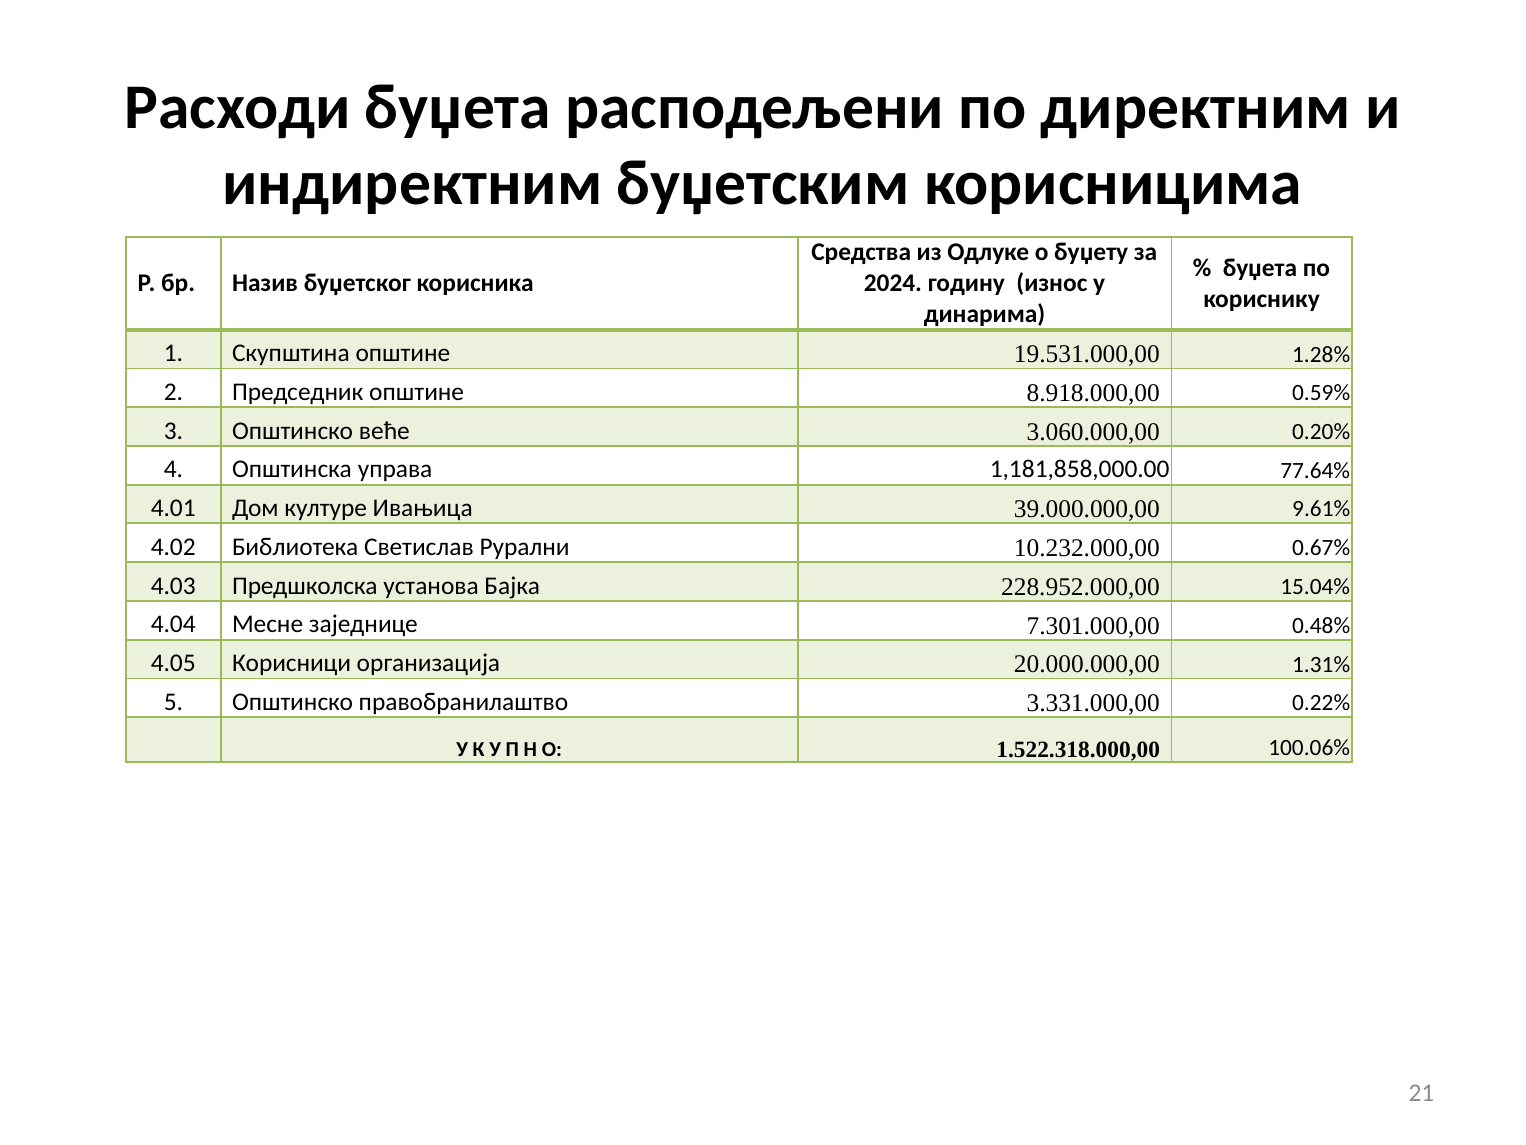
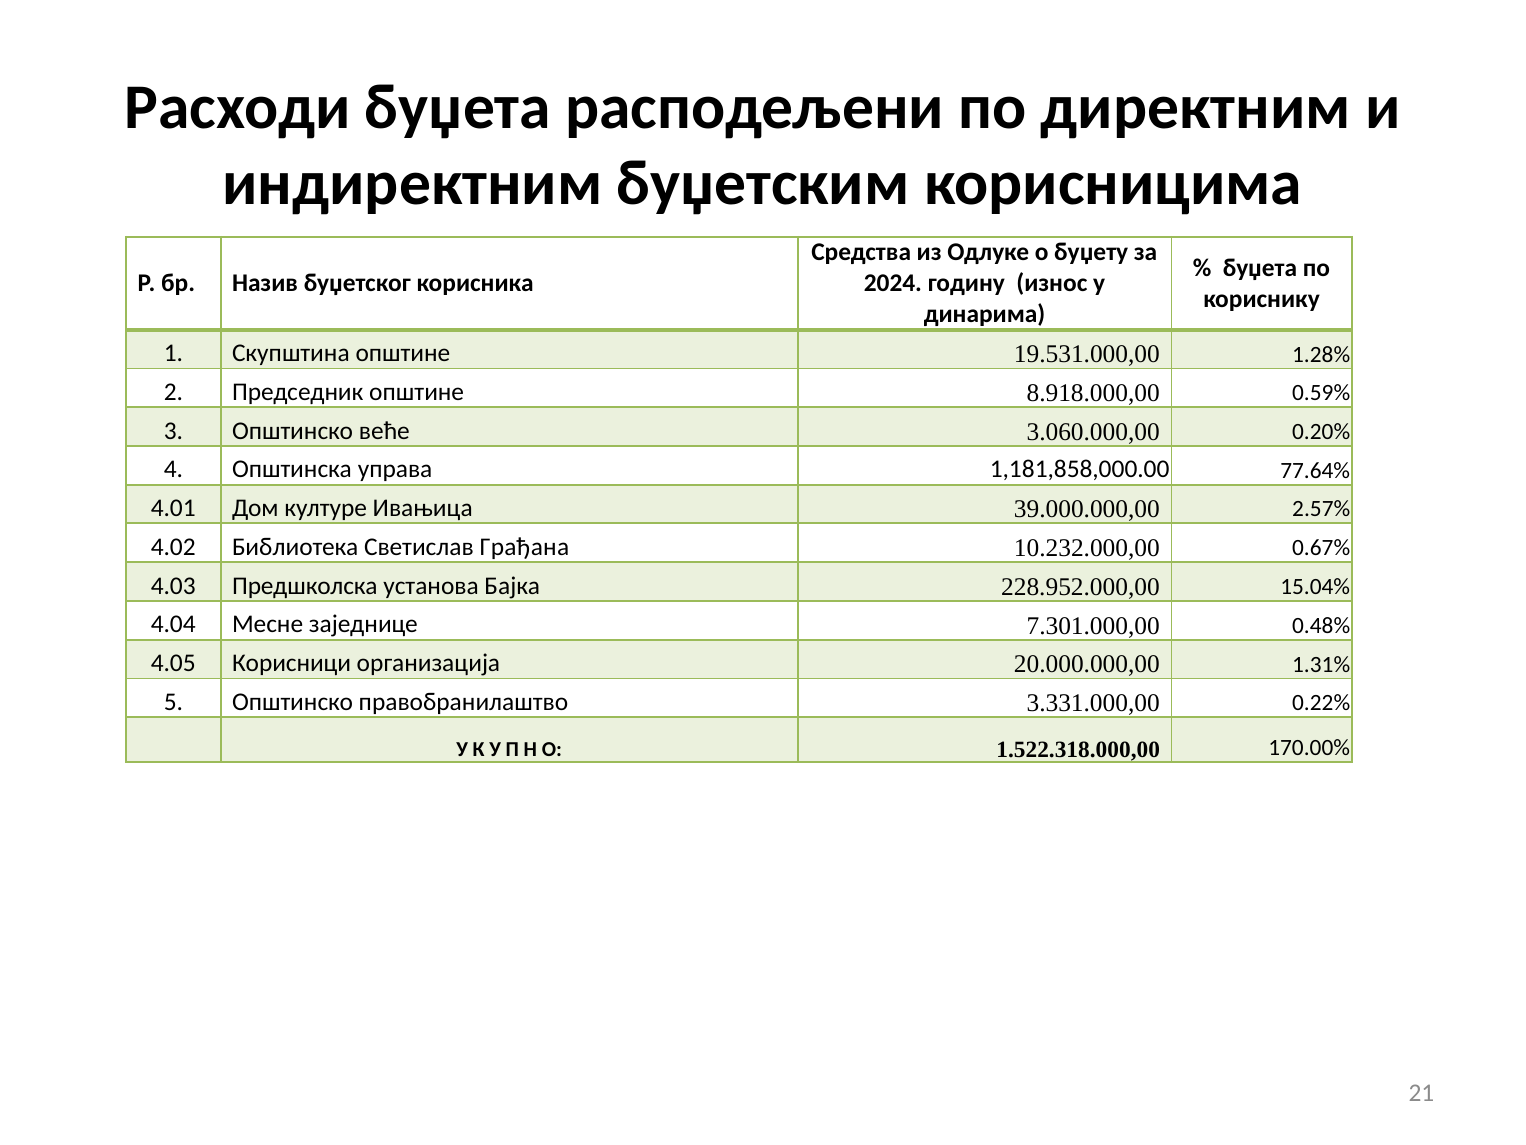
9.61%: 9.61% -> 2.57% (1321, 509)
Рурални: Рурални -> Грађана (524, 547)
100.06%: 100.06% -> 170.00% (1309, 748)
